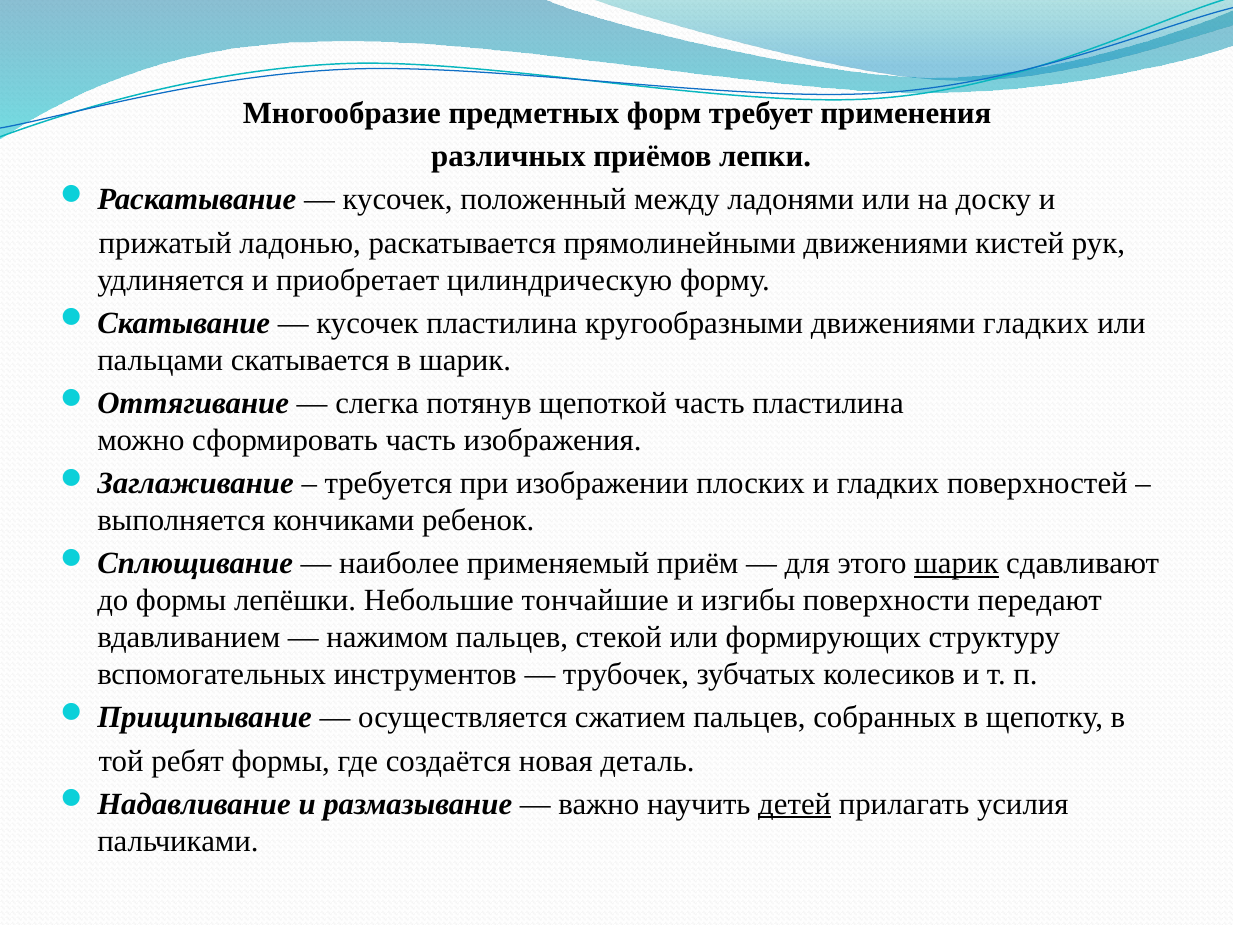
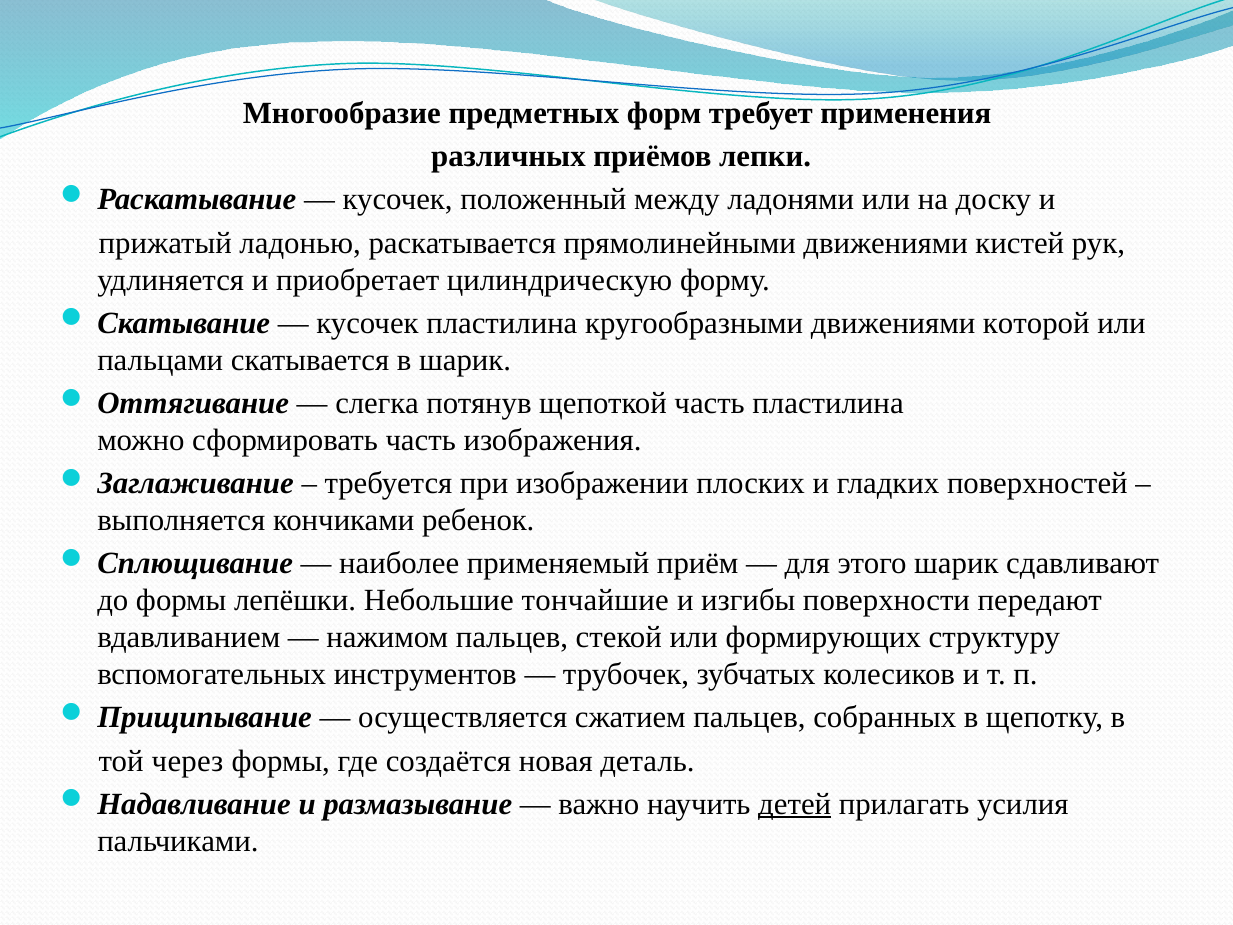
движениями гладких: гладких -> которой (1036, 323)
шарик underline: present -> none (956, 563)
ребят: ребят -> через (188, 761)
